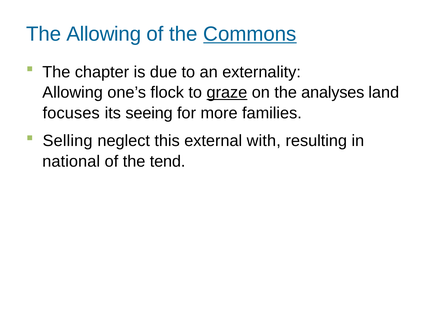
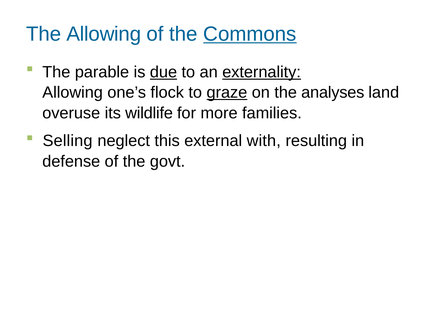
chapter: chapter -> parable (102, 72)
due underline: none -> present (163, 72)
externality underline: none -> present (262, 72)
focuses: focuses -> overuse (71, 113)
seeing: seeing -> wildlife (149, 113)
national: national -> defense (71, 161)
tend: tend -> govt (168, 161)
